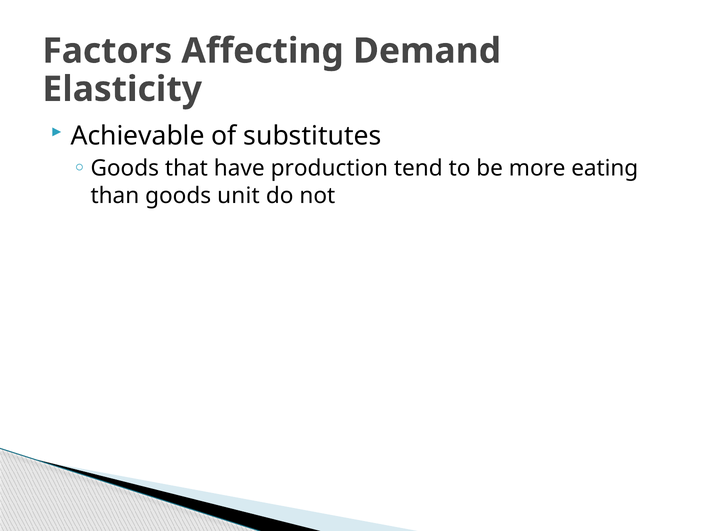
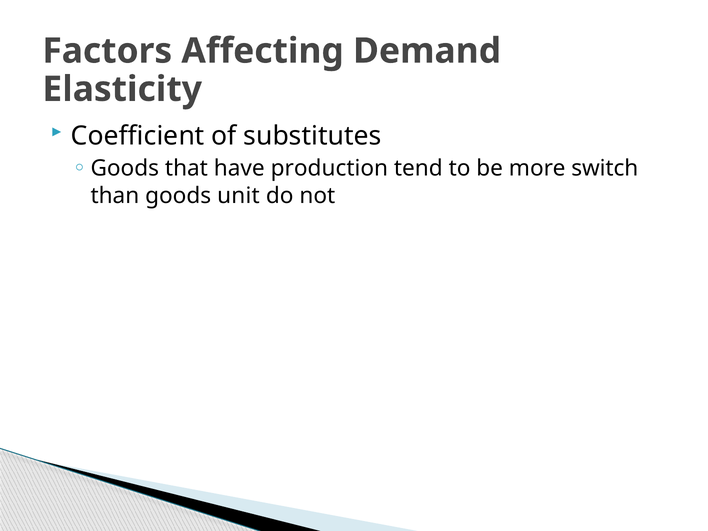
Achievable: Achievable -> Coefficient (138, 136)
eating: eating -> switch (605, 168)
